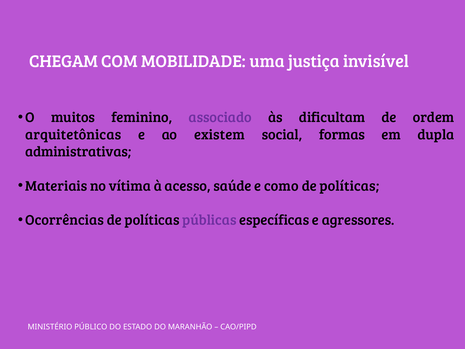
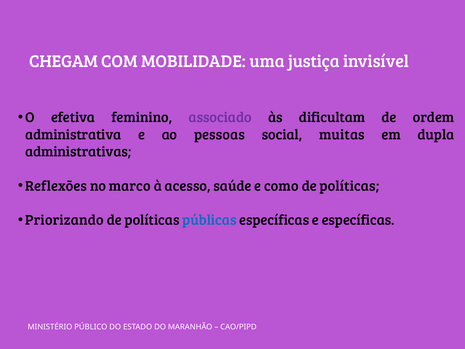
muitos: muitos -> efetiva (73, 117)
arquitetônicas: arquitetônicas -> administrativa (73, 135)
existem: existem -> pessoas (219, 135)
formas: formas -> muitas (342, 135)
Materiais: Materiais -> Reflexões (56, 186)
vítima: vítima -> marco (130, 186)
Ocorrências: Ocorrências -> Priorizando (64, 220)
públicas colour: purple -> blue (209, 220)
e agressores: agressores -> específicas (358, 220)
